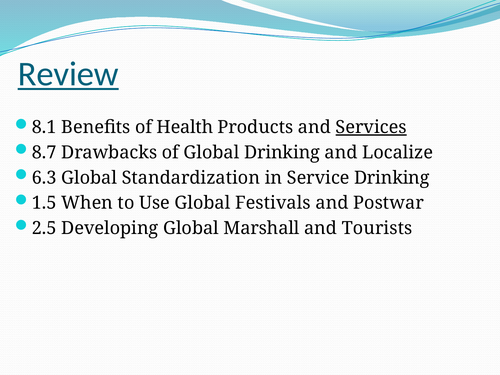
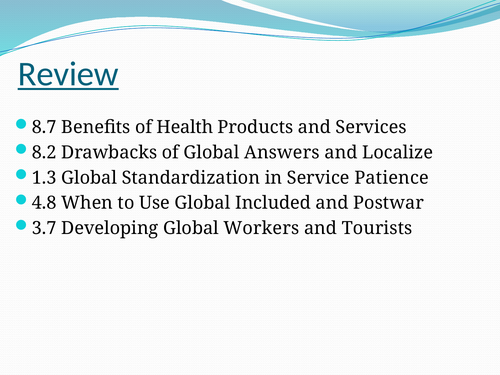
8.1: 8.1 -> 8.7 (44, 127)
Services underline: present -> none (371, 127)
8.7: 8.7 -> 8.2 (44, 153)
Global Drinking: Drinking -> Answers (282, 153)
6.3: 6.3 -> 1.3 (44, 178)
Service Drinking: Drinking -> Patience (392, 178)
1.5: 1.5 -> 4.8 (44, 203)
Festivals: Festivals -> Included (273, 203)
2.5: 2.5 -> 3.7 (44, 228)
Marshall: Marshall -> Workers (261, 228)
